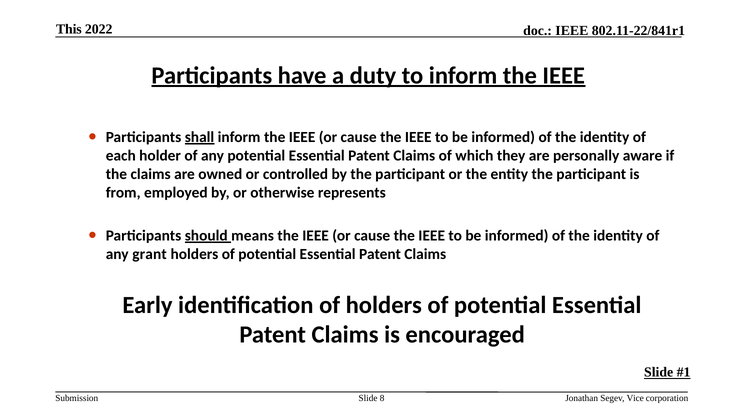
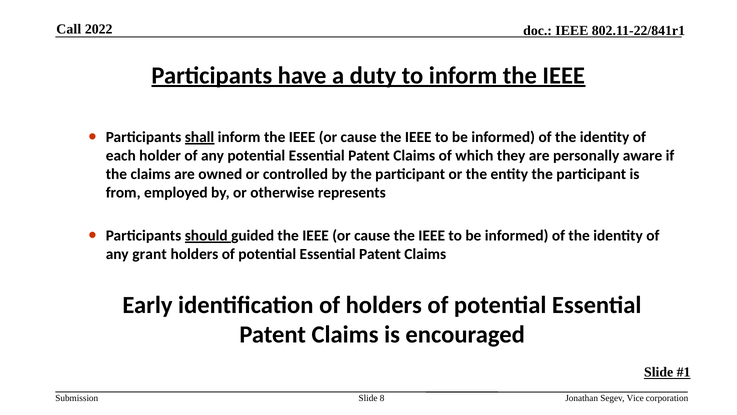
This: This -> Call (69, 29)
means: means -> guided (253, 235)
